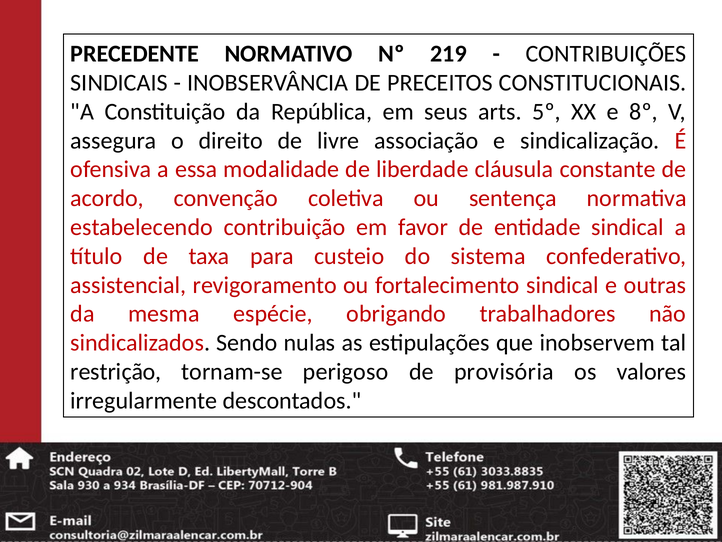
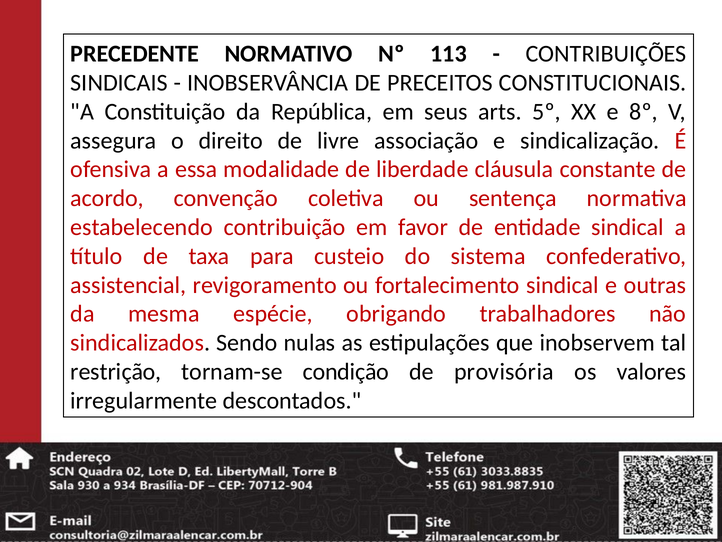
219: 219 -> 113 (449, 54)
perigoso: perigoso -> condição (346, 371)
